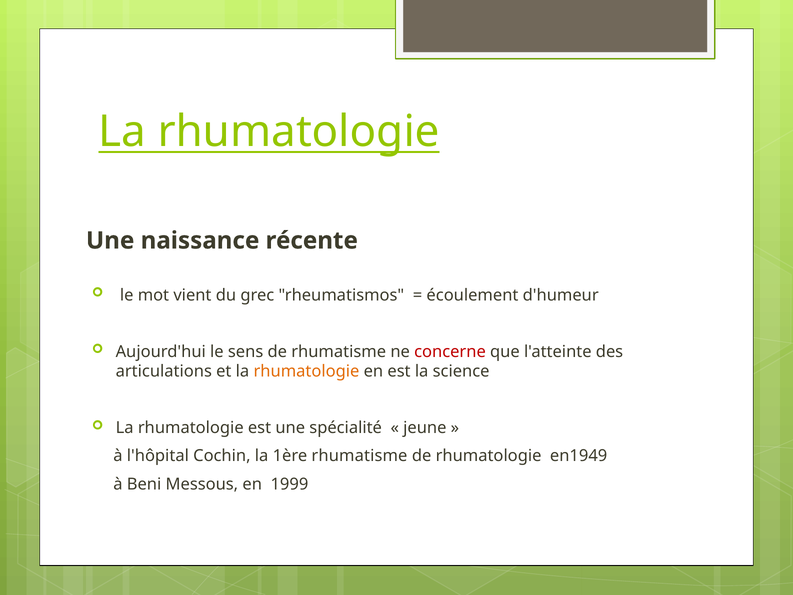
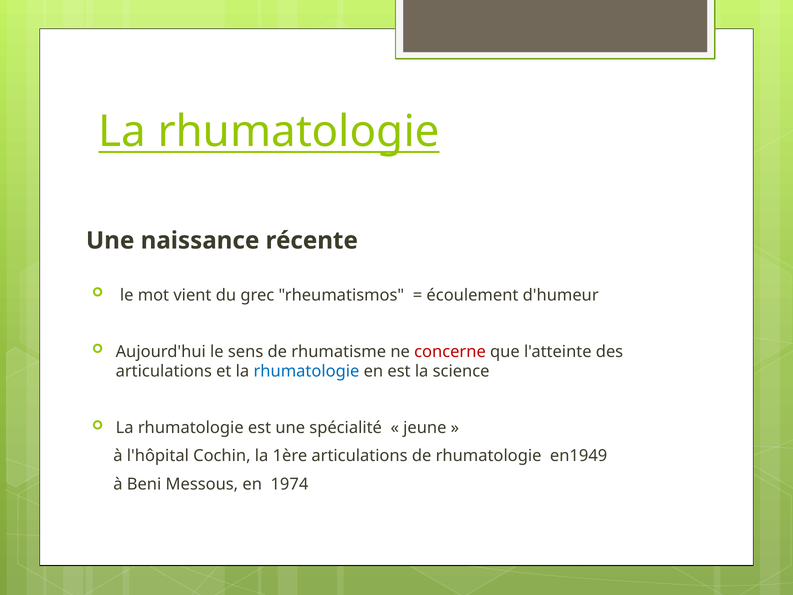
rhumatologie colour: orange -> blue (306, 371)
1ère rhumatisme: rhumatisme -> articulations (360, 456)
1999: 1999 -> 1974 (289, 484)
